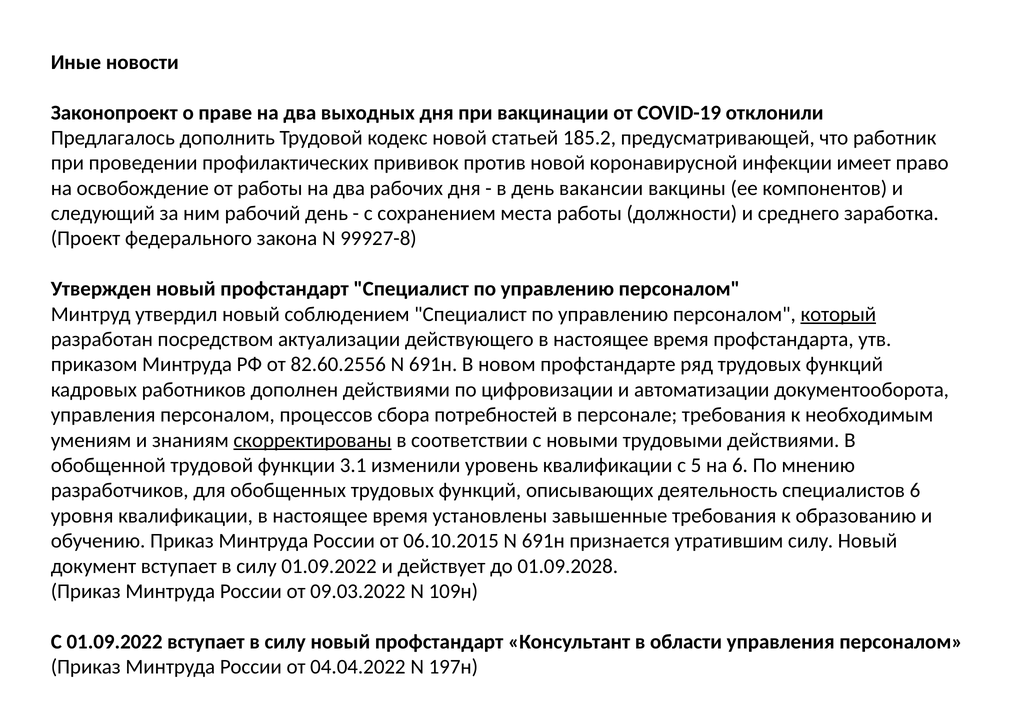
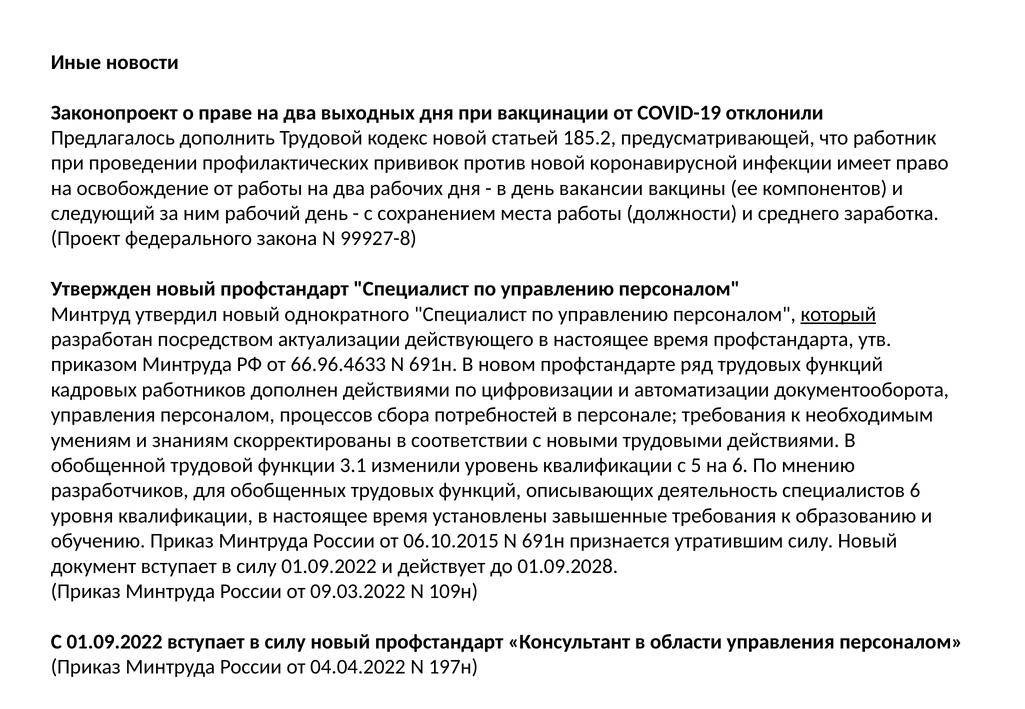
соблюдением: соблюдением -> однократного (347, 314)
82.60.2556: 82.60.2556 -> 66.96.4633 (338, 365)
скорректированы underline: present -> none (313, 441)
